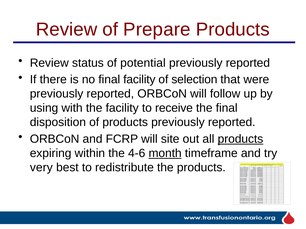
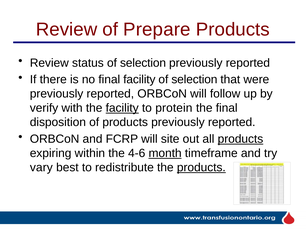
status of potential: potential -> selection (143, 63)
using: using -> verify (44, 108)
facility underline: none -> present (122, 108)
receive: receive -> protein (174, 108)
very: very -> vary (41, 168)
products underline: none -> present (201, 168)
